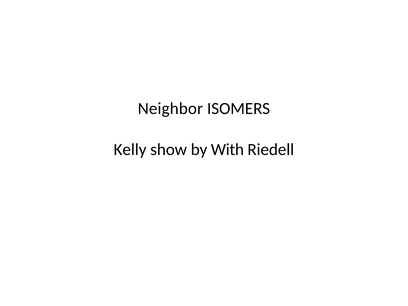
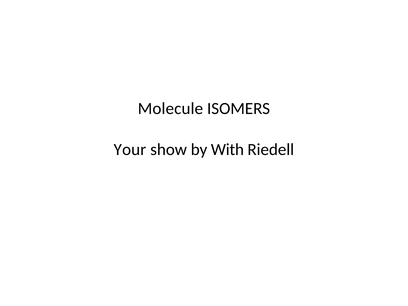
Neighbor: Neighbor -> Molecule (170, 109)
Kelly: Kelly -> Your (130, 149)
